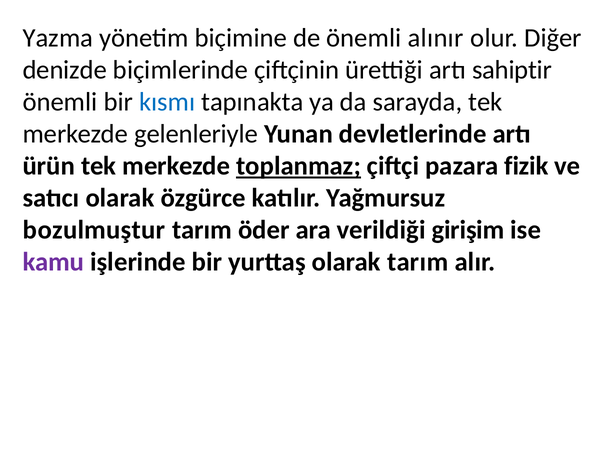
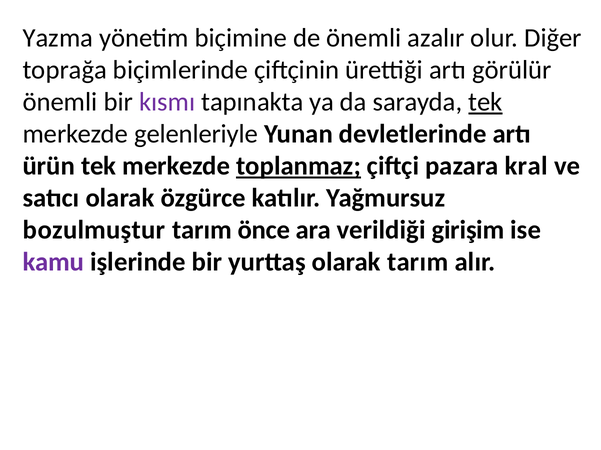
alınır: alınır -> azalır (436, 38)
denizde: denizde -> toprağa (65, 70)
sahiptir: sahiptir -> görülür (512, 70)
kısmı colour: blue -> purple (167, 102)
tek underline: none -> present (485, 102)
fizik: fizik -> kral (526, 166)
öder: öder -> önce (264, 230)
